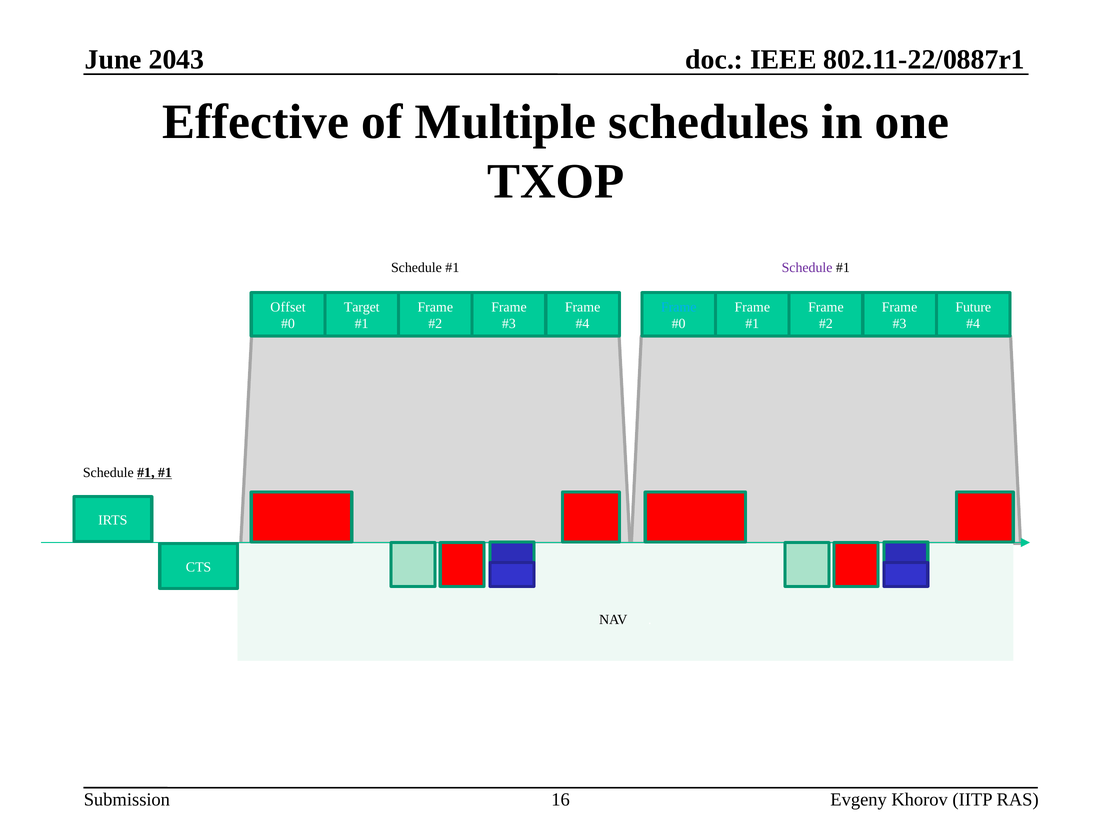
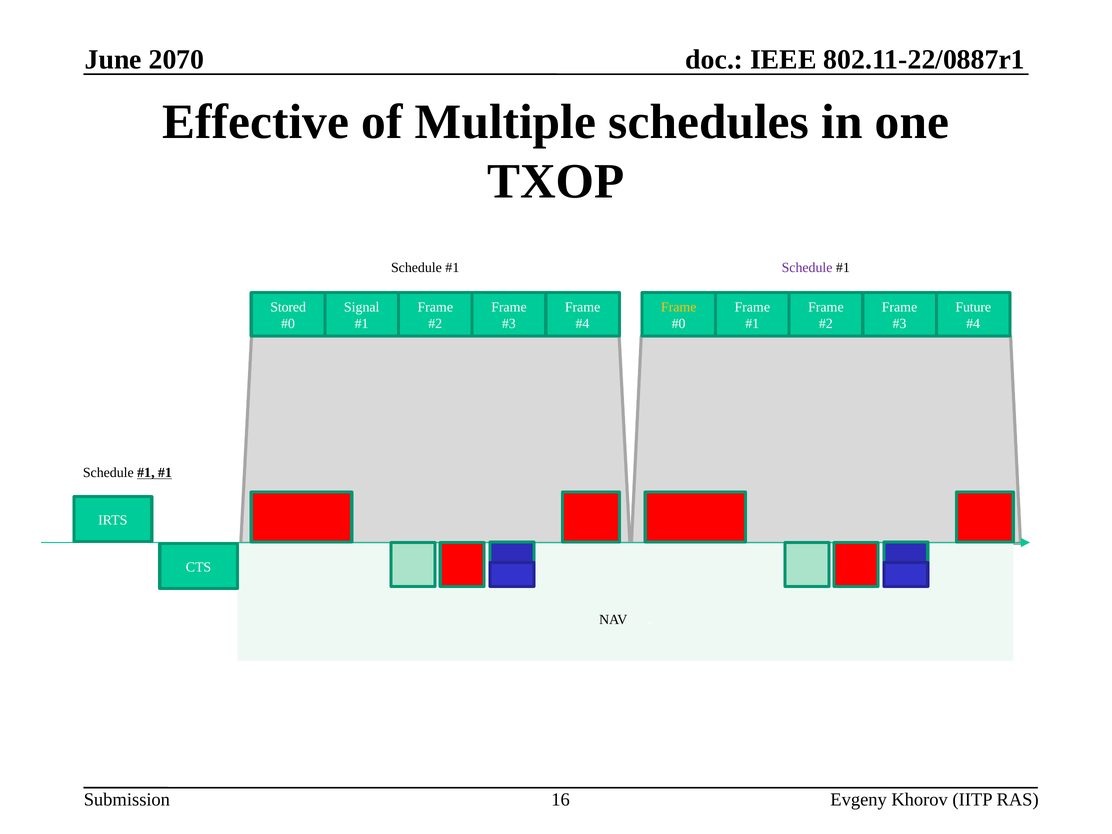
2043: 2043 -> 2070 (176, 60)
Offset: Offset -> Stored (288, 307)
Target: Target -> Signal (362, 307)
Frame colour: light blue -> yellow (679, 307)
